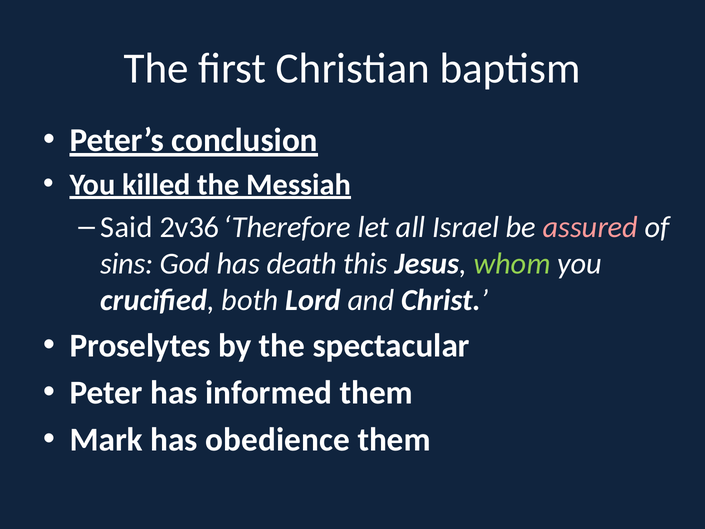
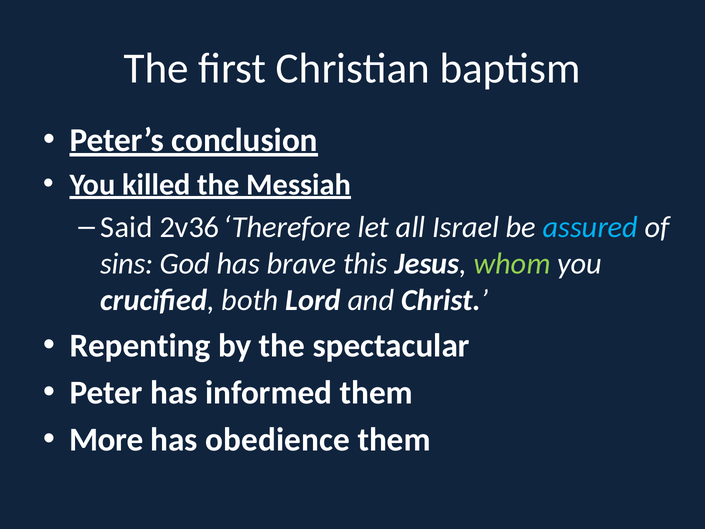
assured colour: pink -> light blue (590, 227)
death: death -> brave (301, 264)
Proselytes: Proselytes -> Repenting (140, 346)
Mark: Mark -> More (106, 440)
